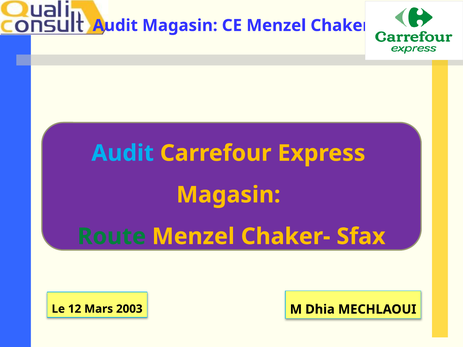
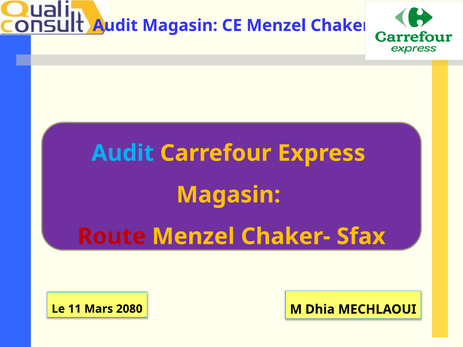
Route colour: green -> red (112, 237)
12: 12 -> 11 (75, 309)
2003: 2003 -> 2080 (129, 309)
